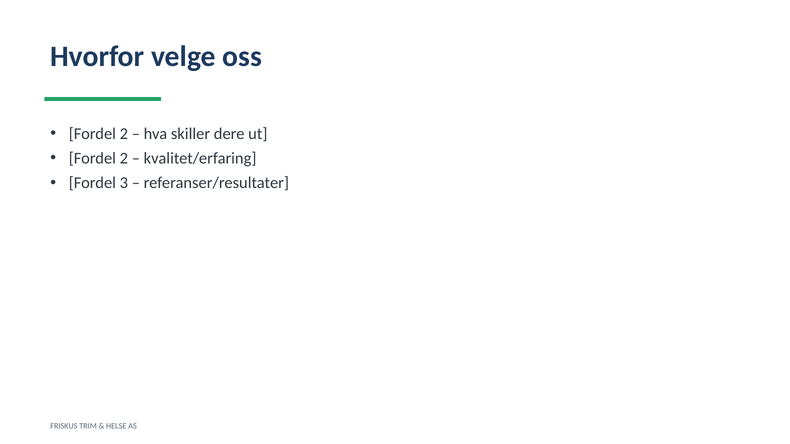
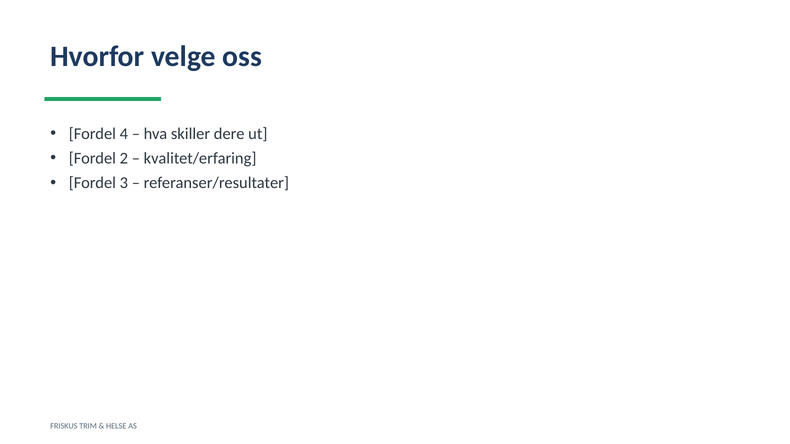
2: 2 -> 4 (124, 134)
